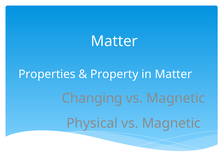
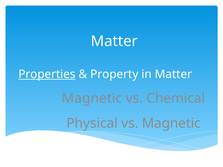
Properties underline: none -> present (47, 74)
Changing: Changing -> Magnetic (92, 98)
Magnetic: Magnetic -> Chemical (176, 98)
